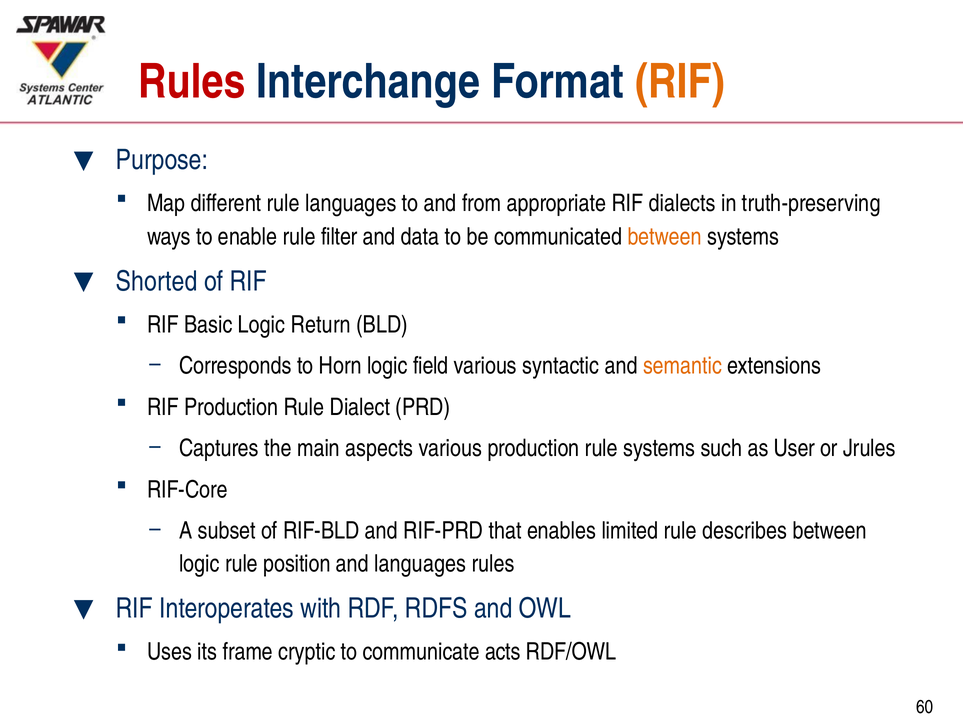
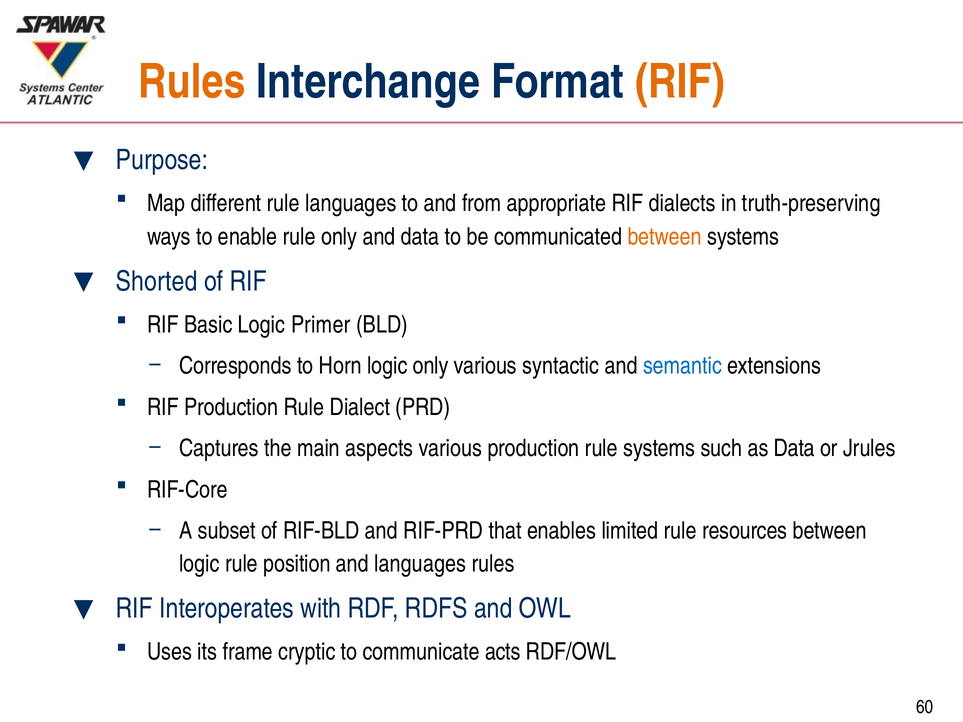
Rules colour: red -> orange (192, 82)
rule filter: filter -> only (339, 237)
Return: Return -> Primer (321, 325)
logic field: field -> only (431, 366)
semantic colour: orange -> blue (683, 366)
as User: User -> Data (794, 448)
describes: describes -> resources (745, 531)
